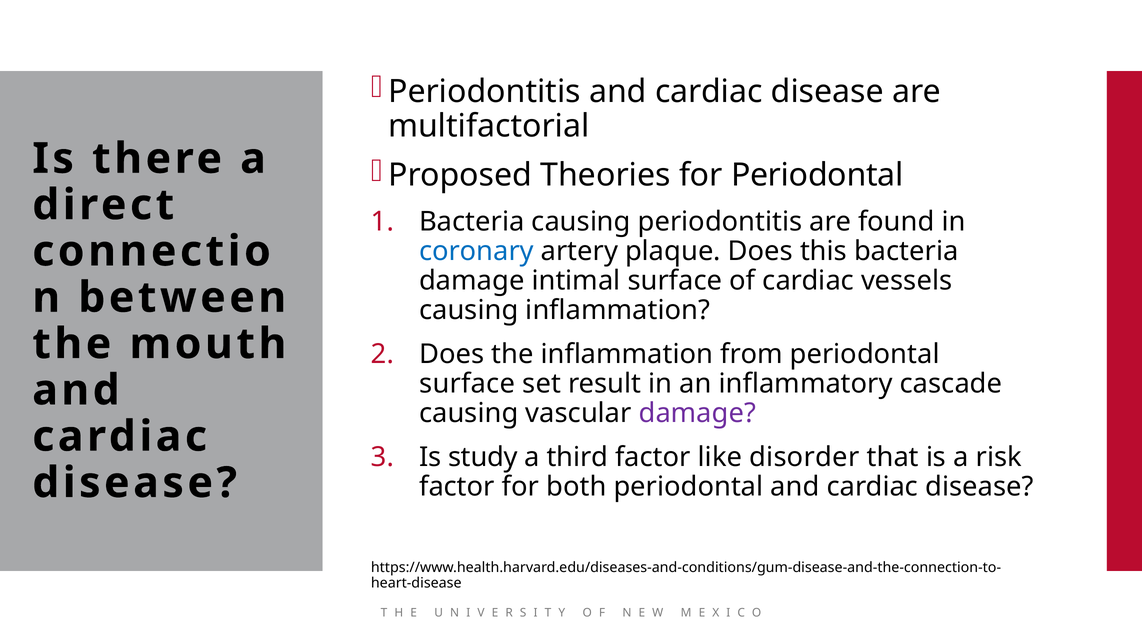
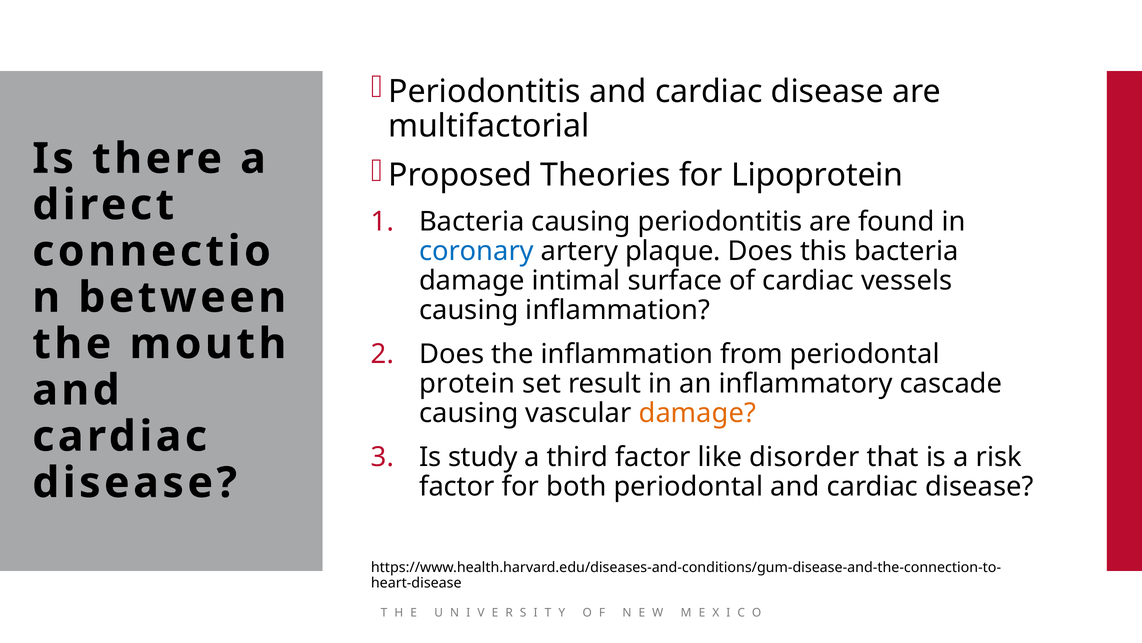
for Periodontal: Periodontal -> Lipoprotein (817, 175)
surface: surface -> protein (467, 383)
damage colour: purple -> orange (697, 413)
